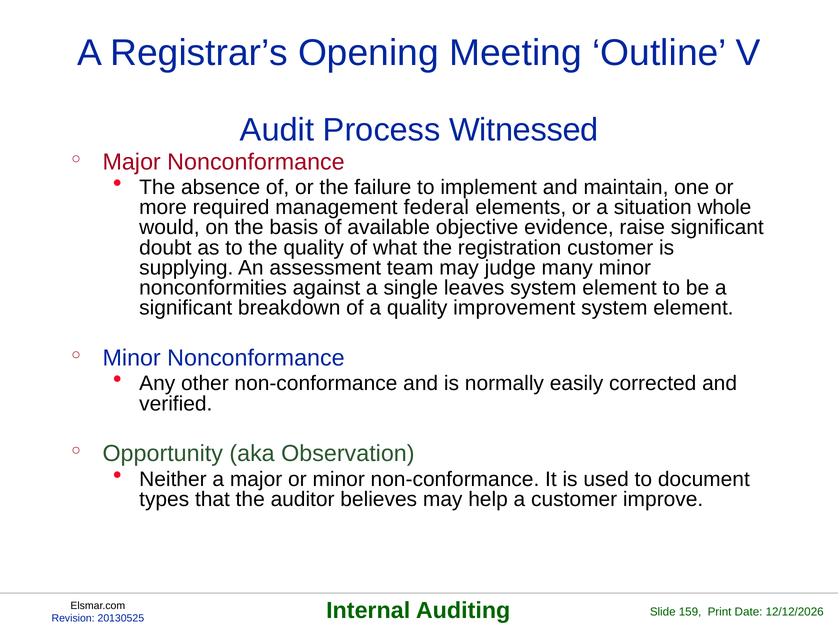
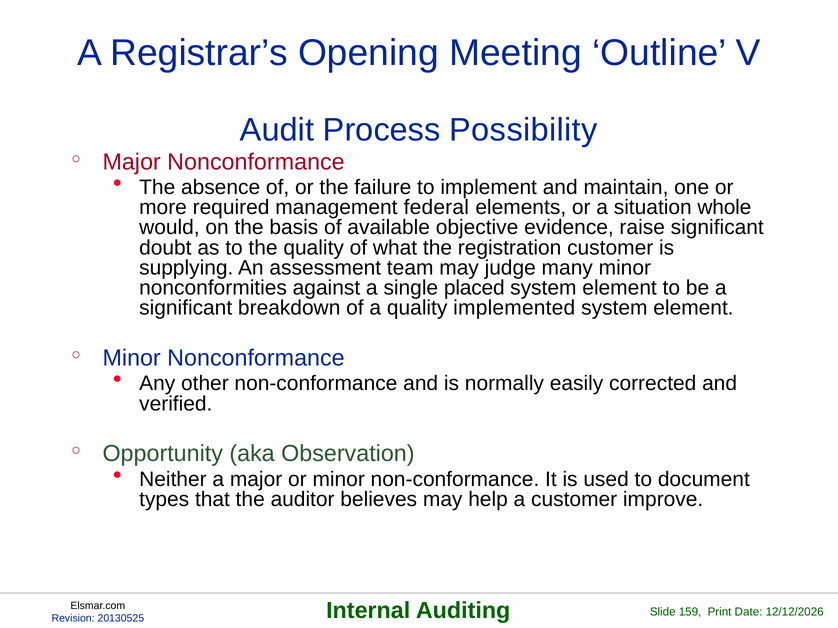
Witnessed: Witnessed -> Possibility (523, 130)
leaves: leaves -> placed (474, 288)
improvement: improvement -> implemented (514, 308)
